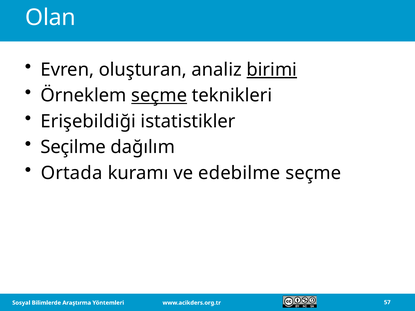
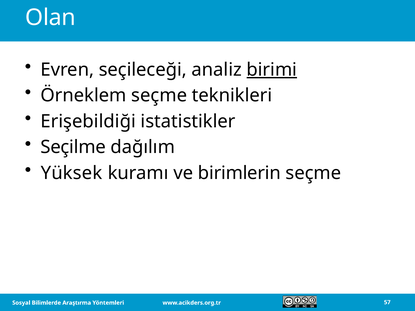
oluşturan: oluşturan -> seçileceği (143, 70)
seçme underline: present -> none (159, 96)
Ortada: Ortada -> Yüksek (72, 173)
edebilme: edebilme -> birimlerin (239, 173)
